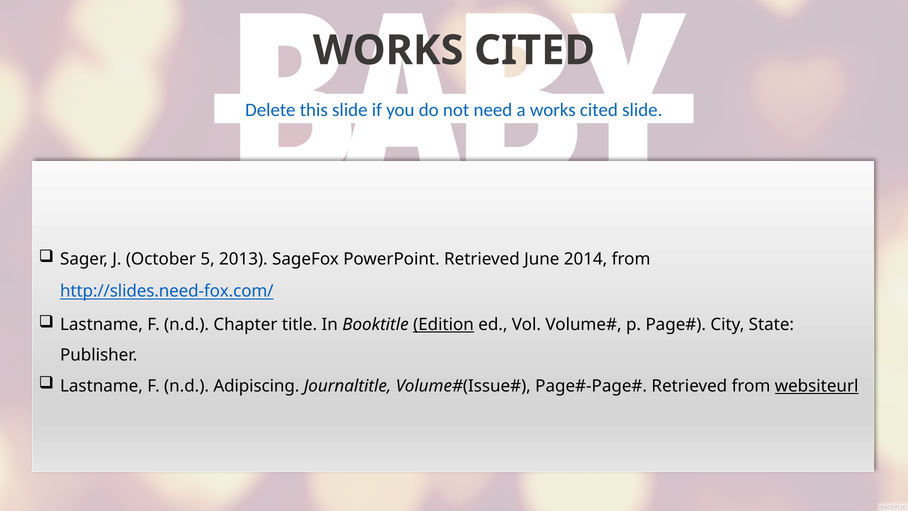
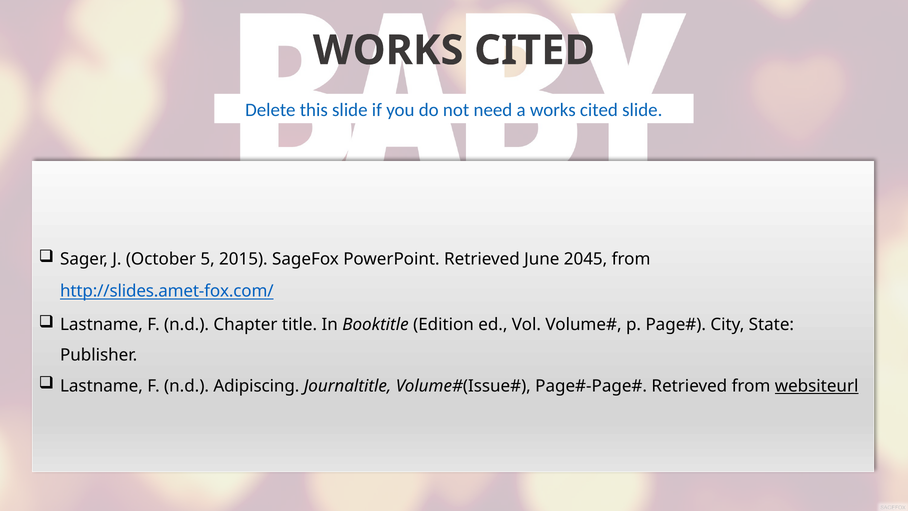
2013: 2013 -> 2015 (243, 259)
2014: 2014 -> 2045 (586, 259)
http://slides.need-fox.com/: http://slides.need-fox.com/ -> http://slides.amet-fox.com/ (167, 291)
Edition underline: present -> none (444, 325)
